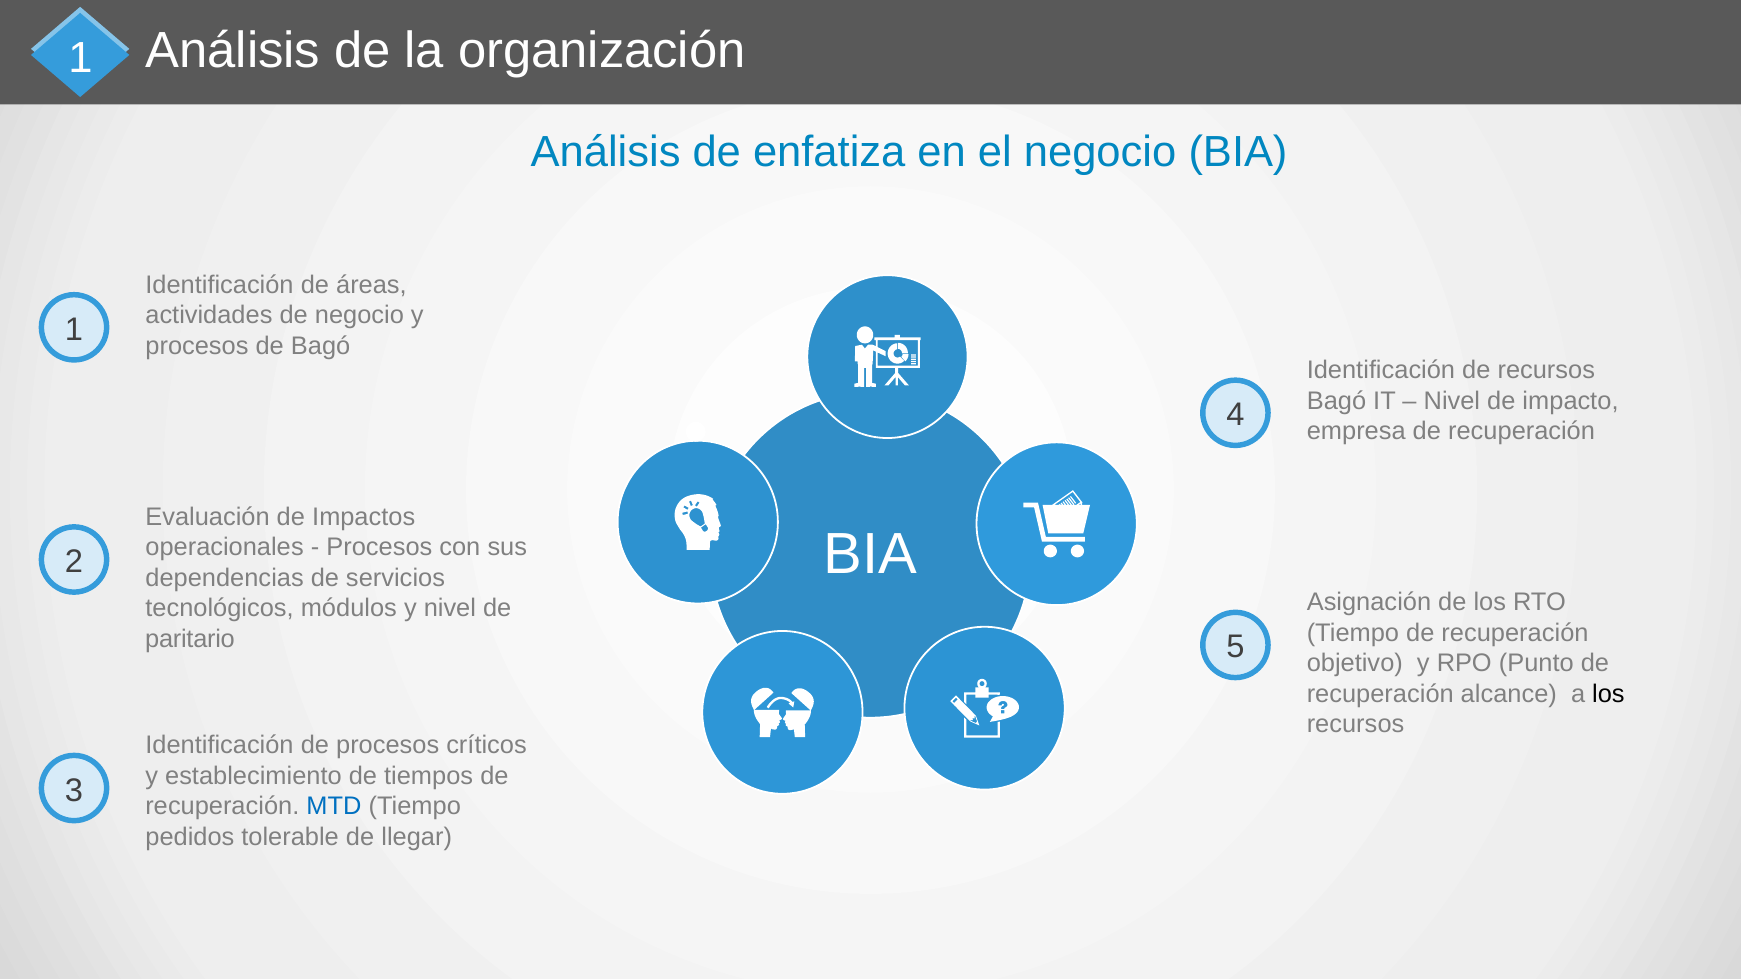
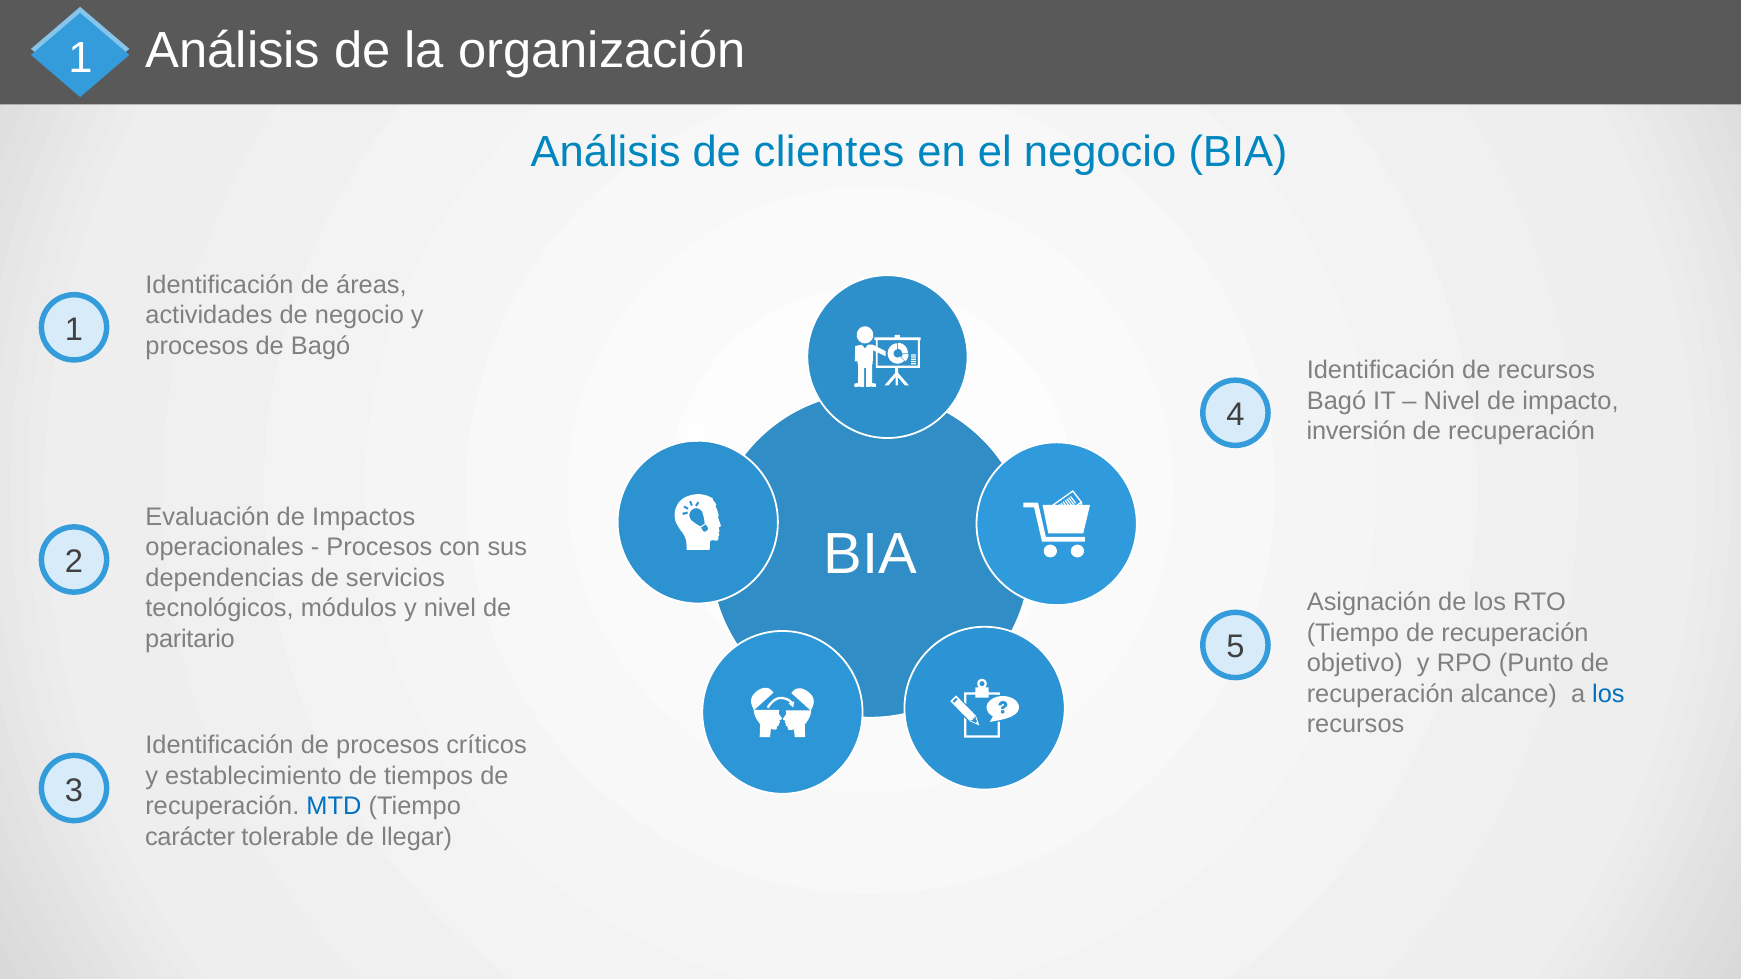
enfatiza: enfatiza -> clientes (829, 152)
empresa: empresa -> inversión (1356, 431)
los colour: black -> blue (1608, 694)
pedidos: pedidos -> carácter (190, 837)
